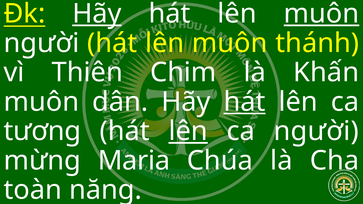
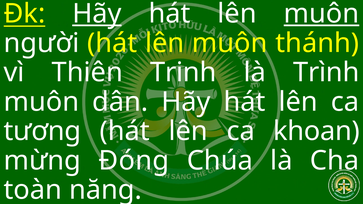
Chim: Chim -> Trinh (183, 73)
Khấn: Khấn -> Trình (326, 73)
hát underline: present -> none (245, 102)
lên underline: present -> none (188, 131)
ca người: người -> khoan (317, 131)
Maria: Maria -> Đóng (134, 161)
